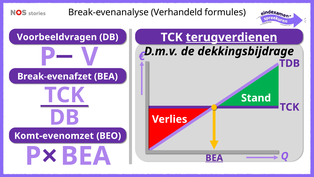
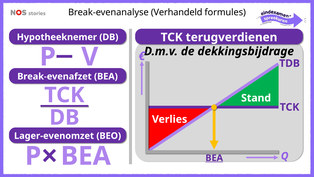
terugverdienen underline: present -> none (232, 37)
Voorbeeldvragen: Voorbeeldvragen -> Hypotheeknemer (57, 37)
Komt-evenomzet: Komt-evenomzet -> Lager-evenomzet (54, 136)
